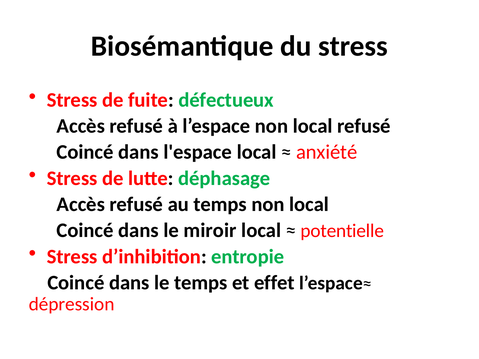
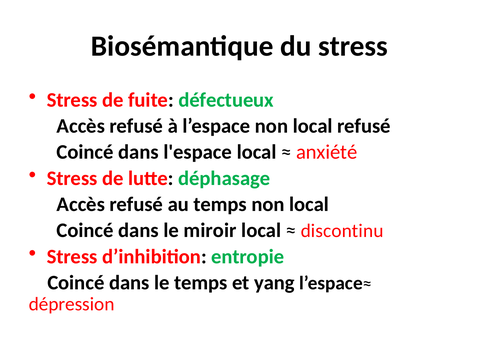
potentielle: potentielle -> discontinu (342, 231)
effet: effet -> yang (274, 283)
